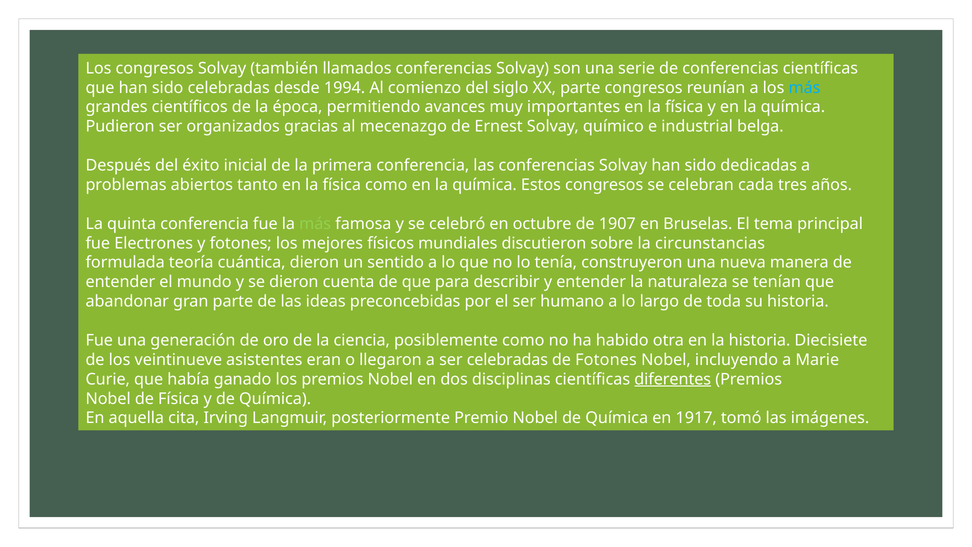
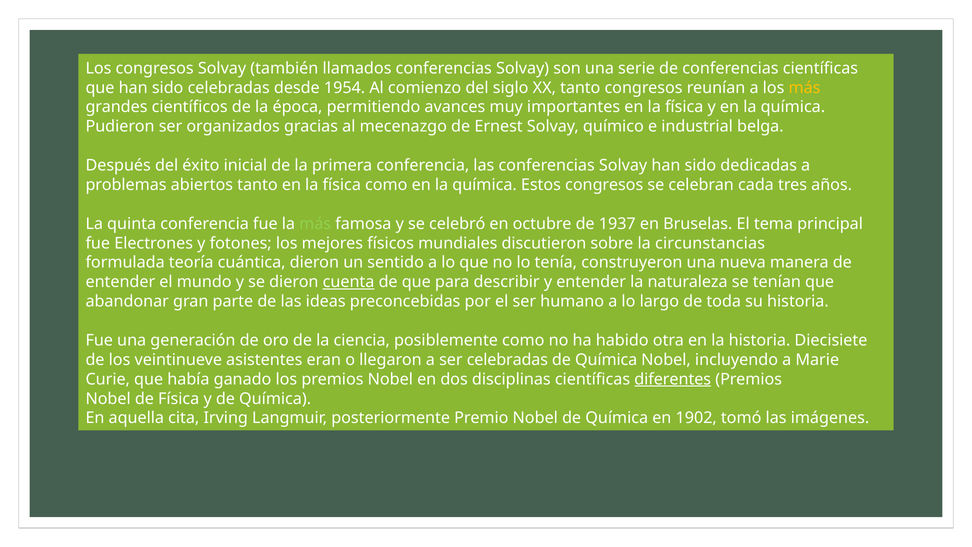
1994: 1994 -> 1954 (345, 88)
XX parte: parte -> tanto (580, 88)
más colour: light blue -> yellow (805, 88)
1907: 1907 -> 1937 (617, 224)
cuenta underline: none -> present (349, 282)
Fotones: Fotones -> Química (606, 360)
1917: 1917 -> 1902 (696, 418)
